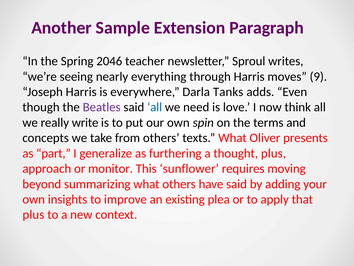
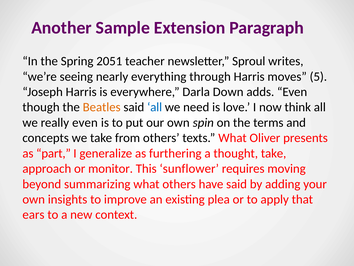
2046: 2046 -> 2051 (109, 61)
9: 9 -> 5 (318, 76)
Tanks: Tanks -> Down (228, 92)
Beatles colour: purple -> orange (102, 107)
really write: write -> even (85, 122)
thought plus: plus -> take (274, 153)
plus: plus -> ears (33, 214)
